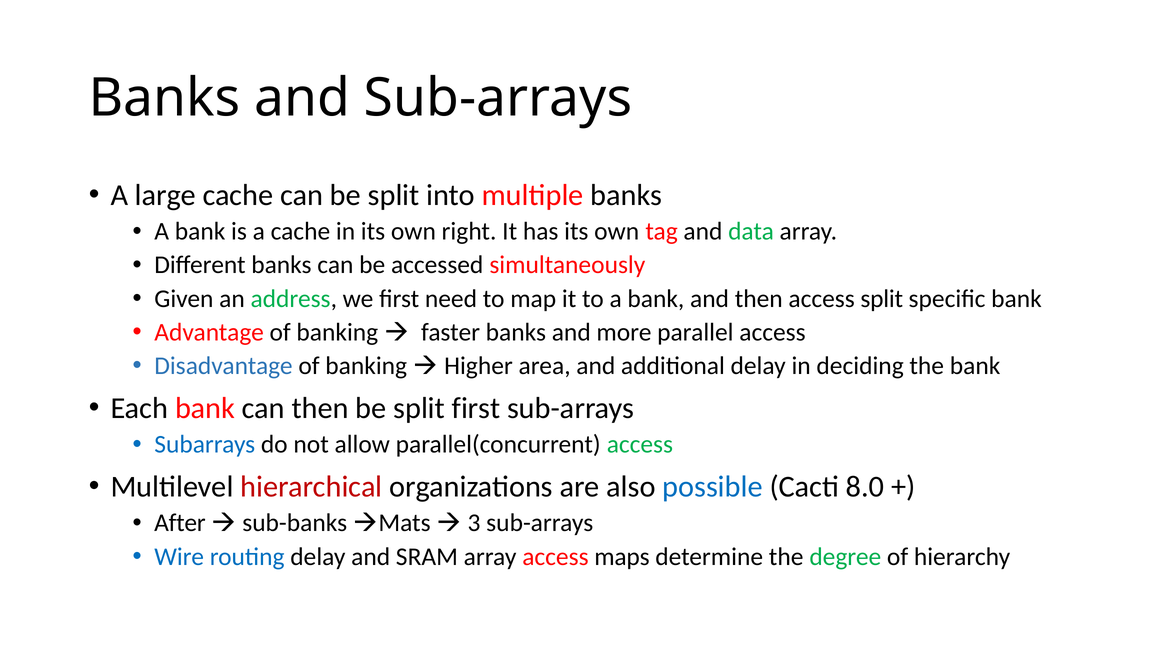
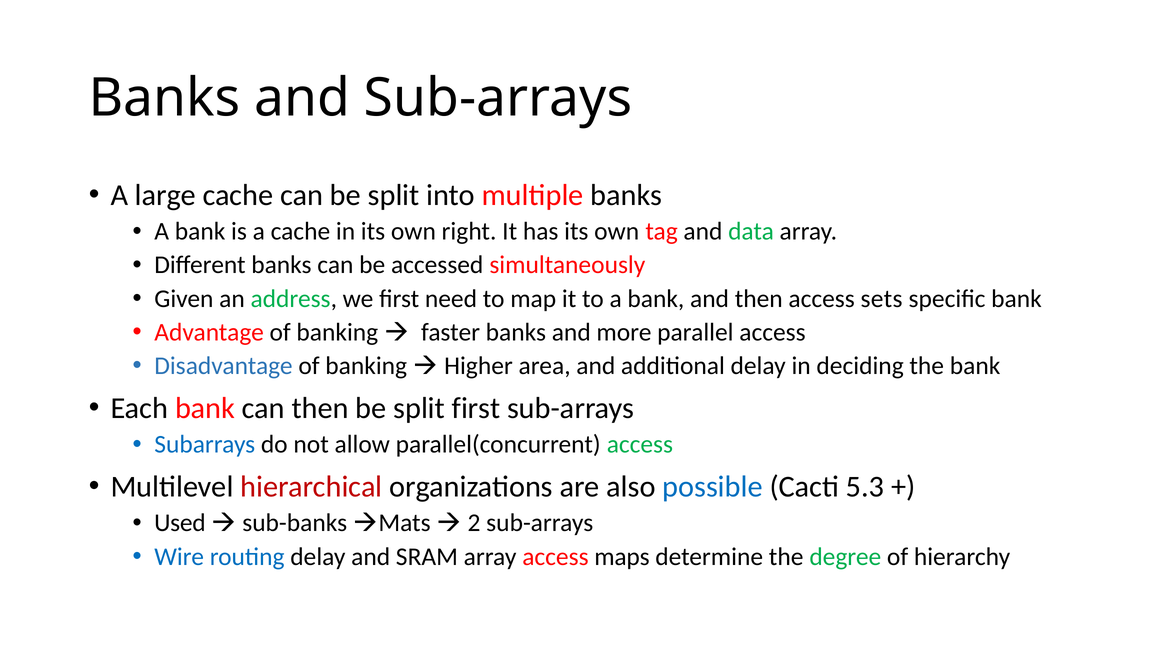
access split: split -> sets (882, 298)
8.0: 8.0 -> 5.3 (865, 486)
After: After -> Used (180, 522)
3: 3 -> 2 (474, 522)
